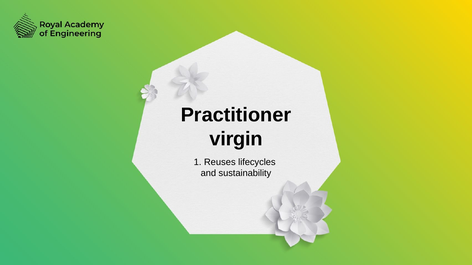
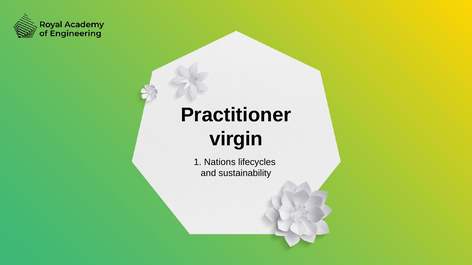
Reuses: Reuses -> Nations (220, 163)
